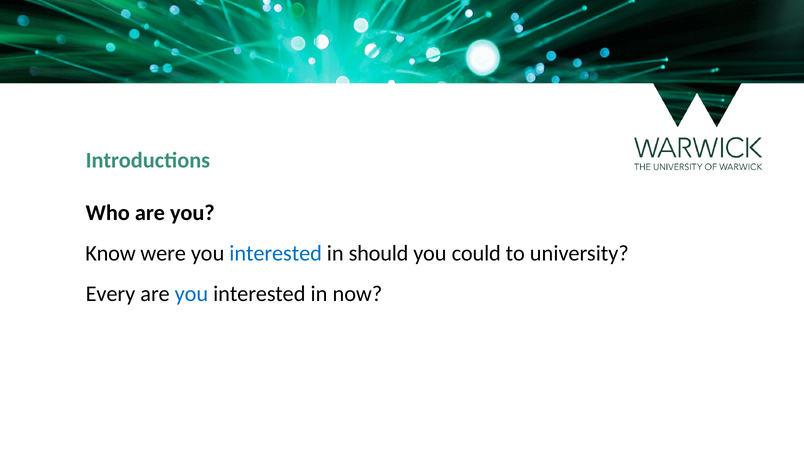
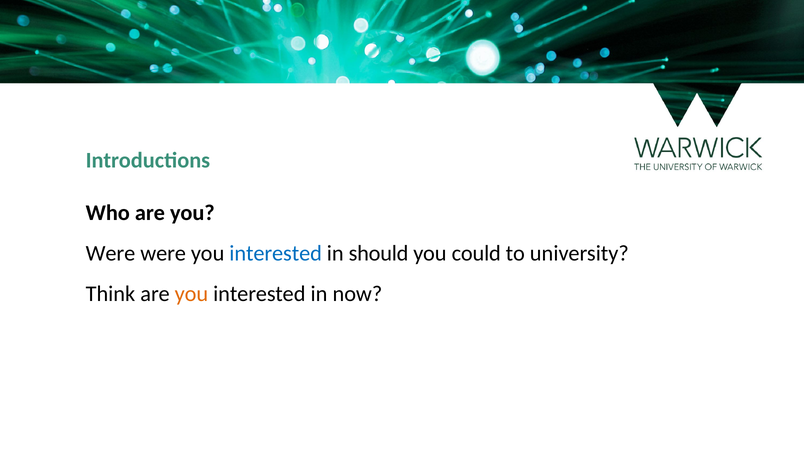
Know: Know -> Were (110, 253)
Every: Every -> Think (110, 293)
you colour: blue -> orange (191, 293)
